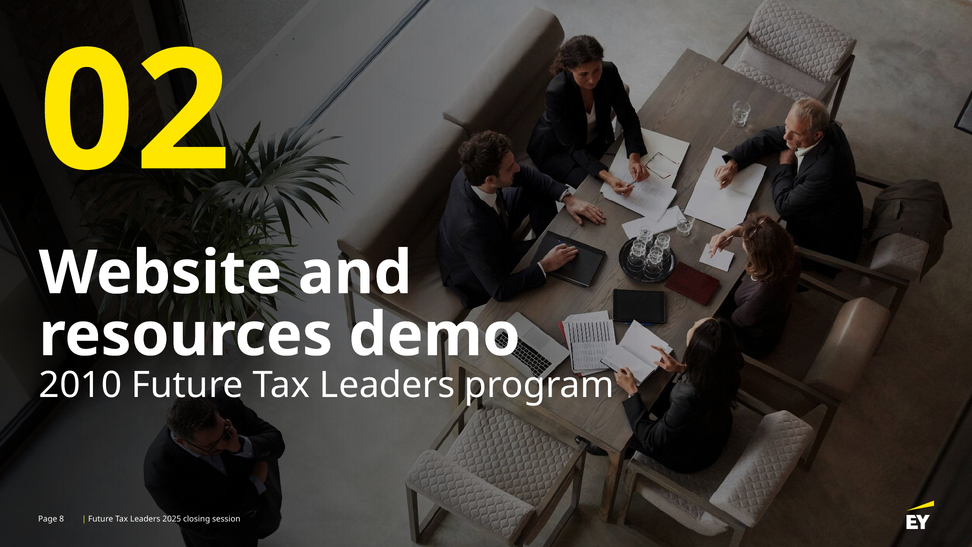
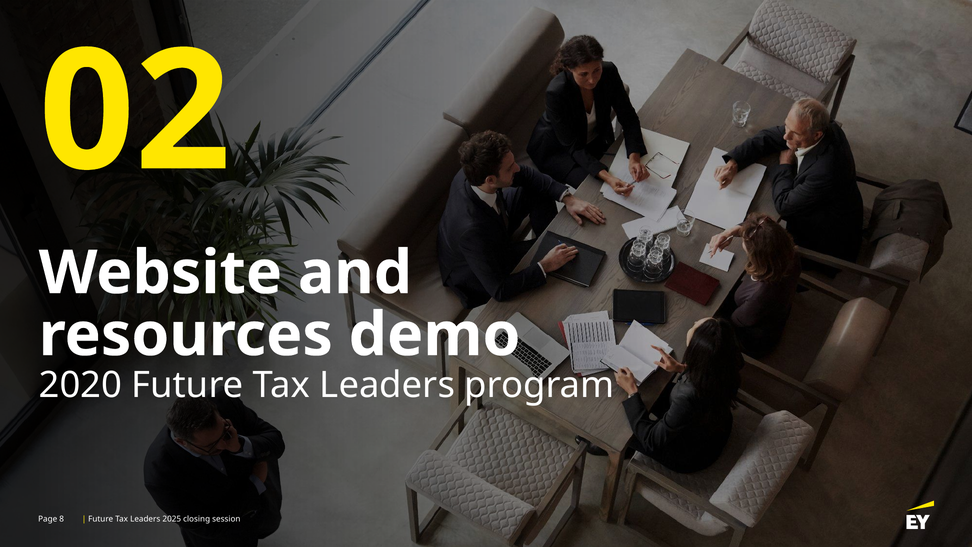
2010: 2010 -> 2020 (80, 385)
